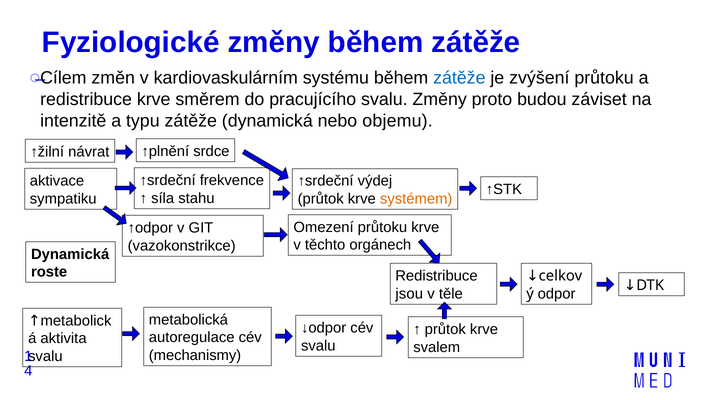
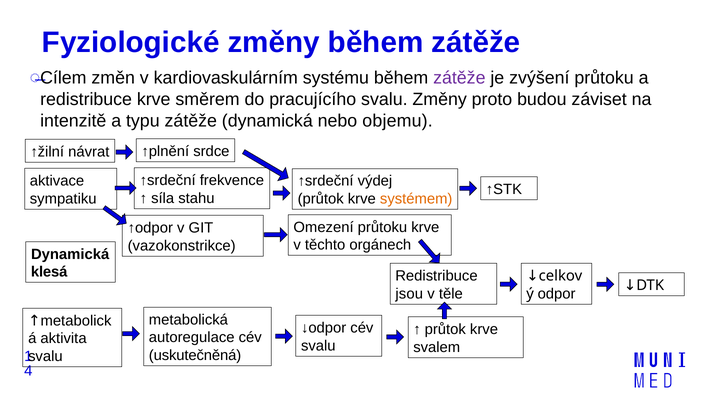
zátěže colour: blue -> purple (459, 78)
roste: roste -> klesá (49, 272)
mechanismy: mechanismy -> uskutečněná (195, 355)
